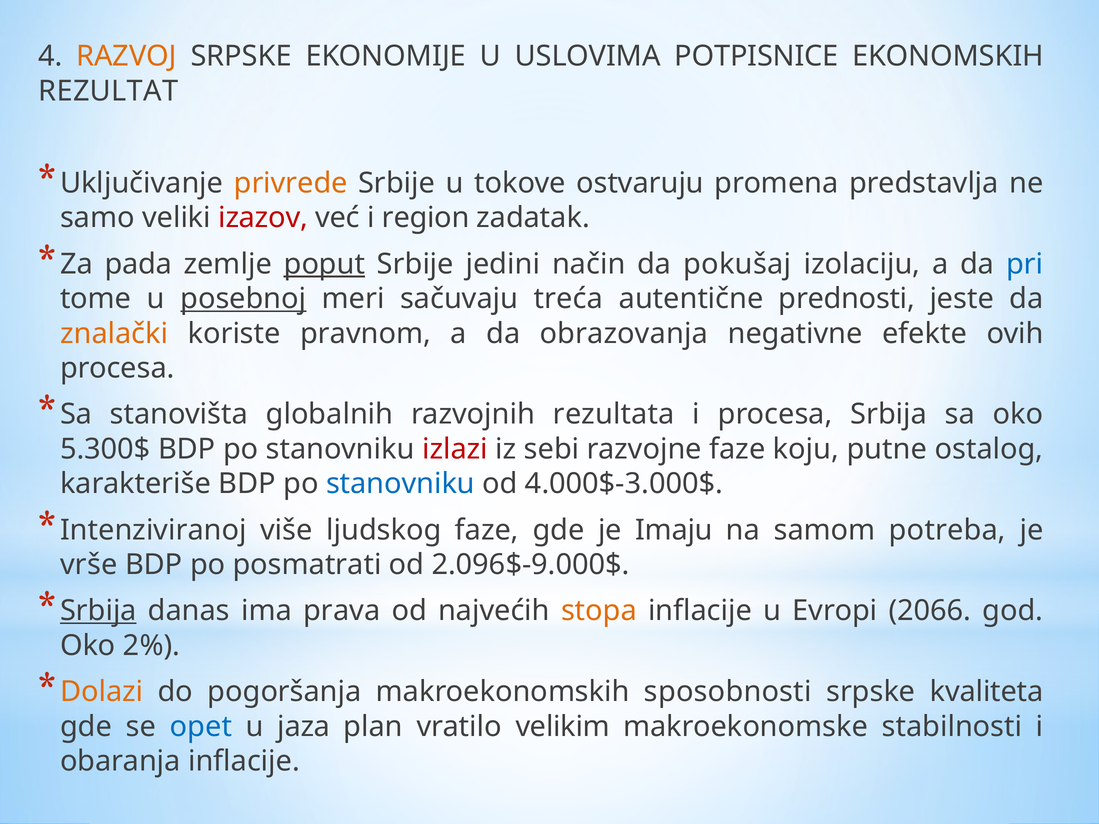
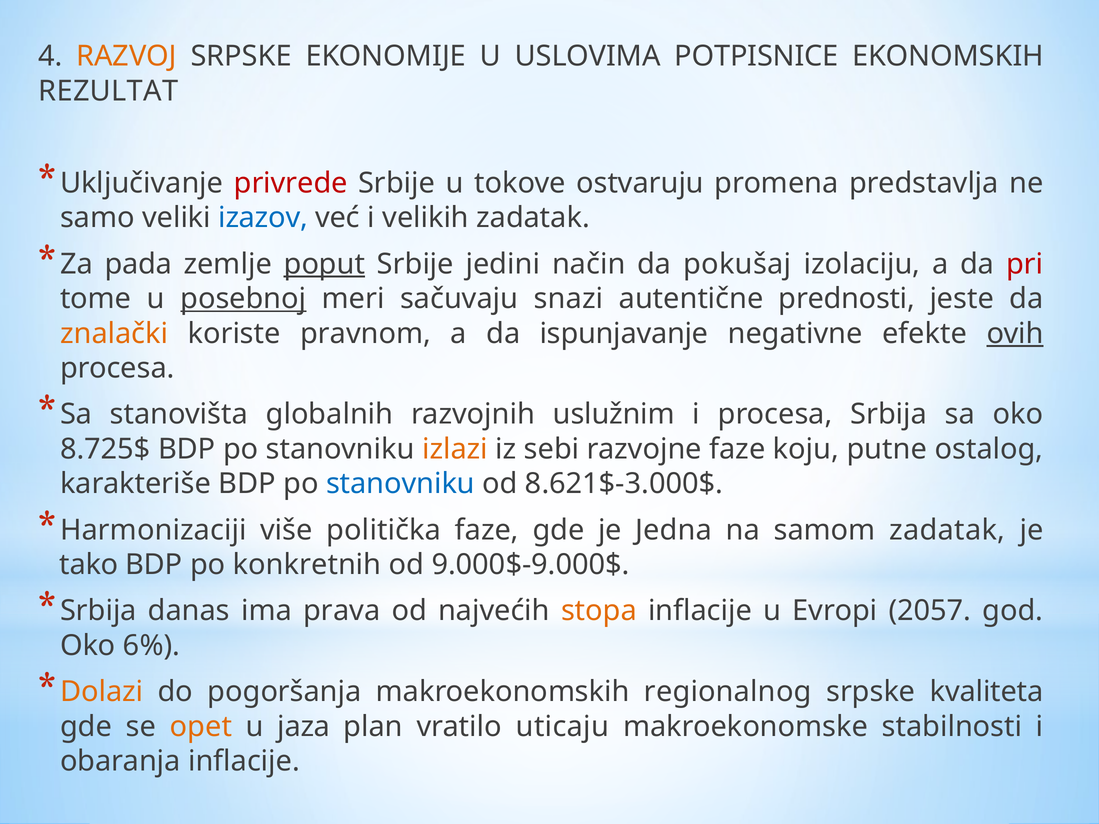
privrede colour: orange -> red (291, 183)
izazov colour: red -> blue (263, 218)
region: region -> velikih (426, 218)
pri colour: blue -> red (1025, 264)
treća: treća -> snazi (568, 299)
obrazovanja: obrazovanja -> ispunjavanje (624, 334)
ovih underline: none -> present (1015, 334)
rezultata: rezultata -> uslužnim (614, 415)
5.300$: 5.300$ -> 8.725$ (105, 449)
izlazi colour: red -> orange (455, 449)
4.000$-3.000$: 4.000$-3.000$ -> 8.621$-3.000$ (624, 484)
Intenziviranoj: Intenziviranoj -> Harmonizaciji (153, 530)
ljudskog: ljudskog -> politička (384, 530)
Imaju: Imaju -> Jedna (674, 530)
samom potreba: potreba -> zadatak (947, 530)
vrše: vrše -> tako (89, 565)
posmatrati: posmatrati -> konkretnih (307, 565)
2.096$-9.000$: 2.096$-9.000$ -> 9.000$-9.000$ (531, 565)
Srbija underline: present -> none (98, 611)
2066: 2066 -> 2057 (930, 611)
2%: 2% -> 6% (152, 646)
sposobnosti: sposobnosti -> regionalnog (728, 692)
opet colour: blue -> orange (201, 727)
velikim: velikim -> uticaju (562, 727)
